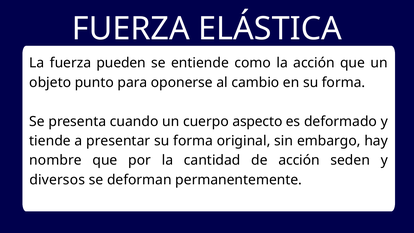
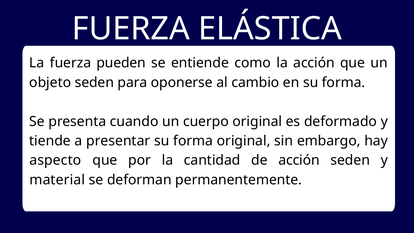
objeto punto: punto -> seden (94, 82)
cuerpo aspecto: aspecto -> original (257, 121)
nombre: nombre -> aspecto (55, 160)
diversos: diversos -> material (57, 180)
